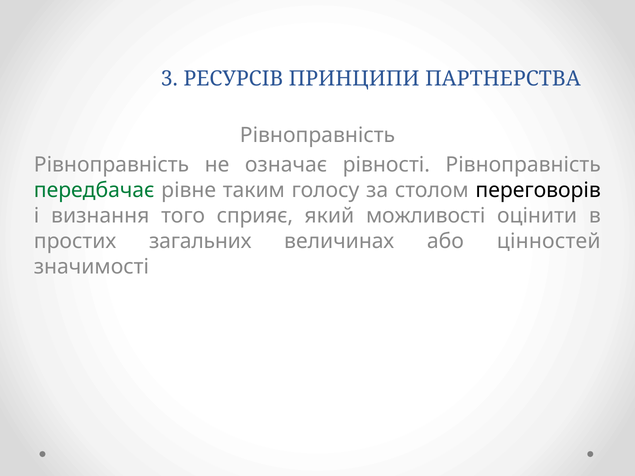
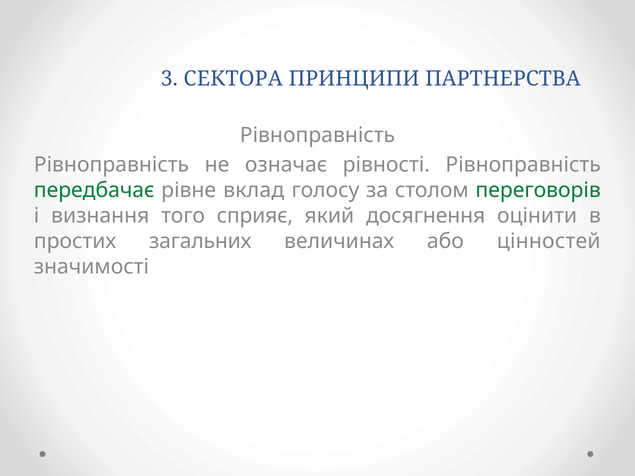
РЕСУРСІВ: РЕСУРСІВ -> СЕКТОРА (233, 79)
таким: таким -> вклад (254, 190)
переговорів colour: black -> green (538, 190)
можливості: можливості -> досягнення (426, 216)
